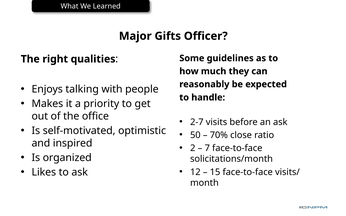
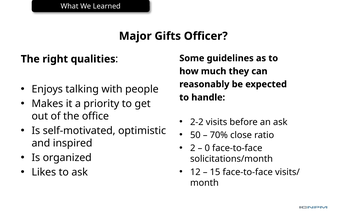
2-7: 2-7 -> 2-2 (197, 122)
7: 7 -> 0 (207, 148)
